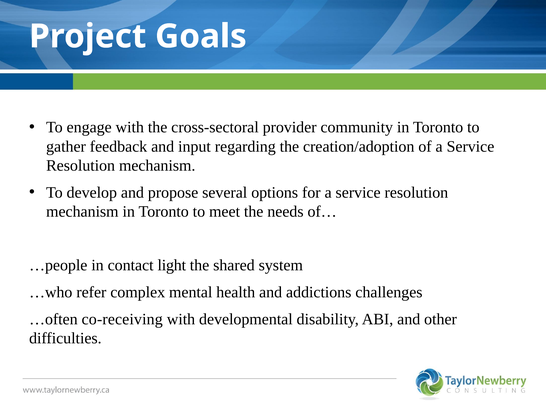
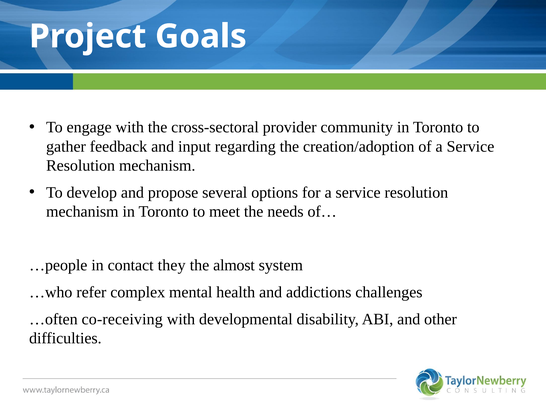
light: light -> they (172, 265)
shared: shared -> almost (234, 265)
